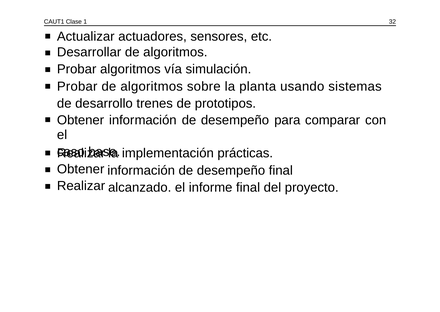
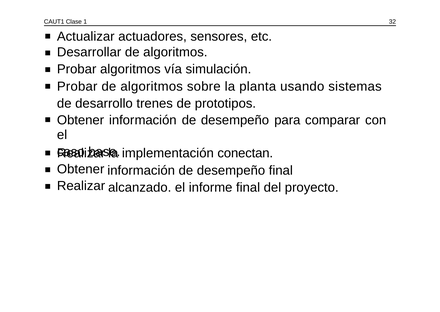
prácticas: prácticas -> conectan (245, 153)
